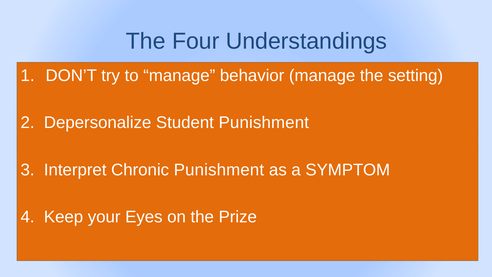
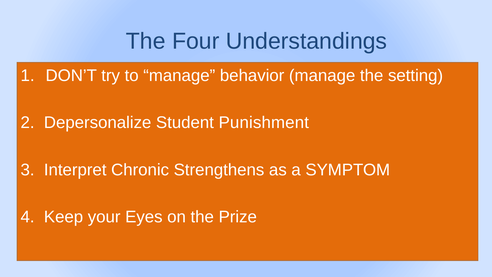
Chronic Punishment: Punishment -> Strengthens (219, 170)
